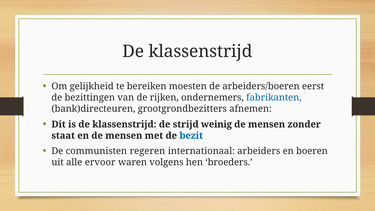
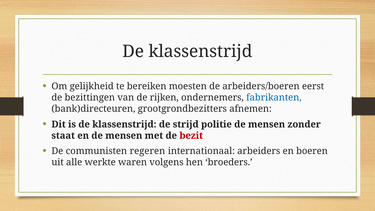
weinig: weinig -> politie (216, 124)
bezit colour: blue -> red (191, 136)
ervoor: ervoor -> werkte (100, 162)
